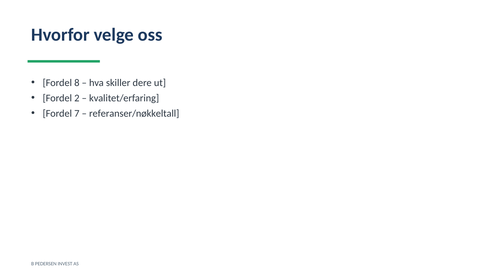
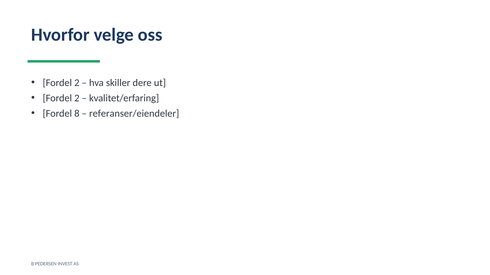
8: 8 -> 2 (77, 83)
7: 7 -> 8 (77, 114)
referanser/nøkkeltall: referanser/nøkkeltall -> referanser/eiendeler (134, 114)
